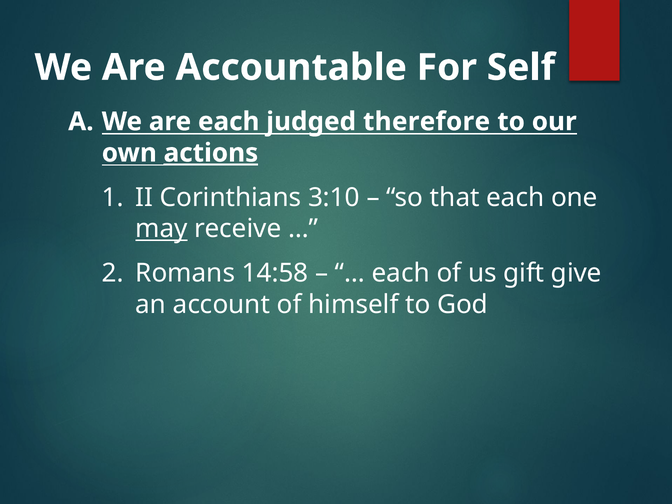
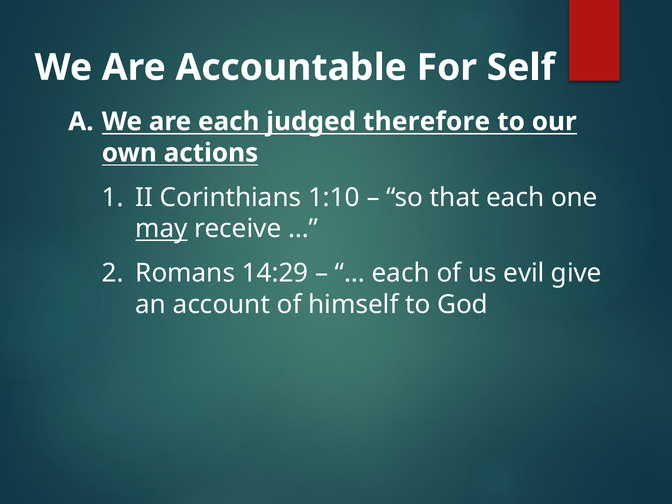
actions underline: present -> none (211, 153)
3:10: 3:10 -> 1:10 (334, 197)
14:58: 14:58 -> 14:29 (275, 273)
gift: gift -> evil (524, 273)
